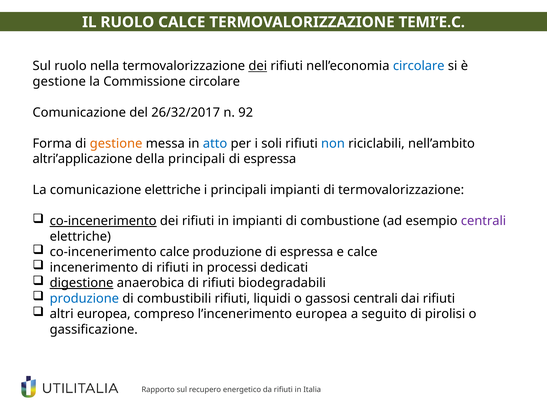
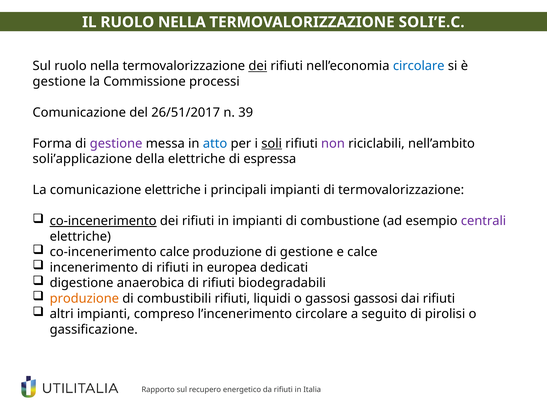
IL RUOLO CALCE: CALCE -> NELLA (182, 22)
TEMI’E.C: TEMI’E.C -> SOLI’E.C (432, 22)
Commissione circolare: circolare -> processi (214, 82)
26/32/2017: 26/32/2017 -> 26/51/2017 (186, 113)
92: 92 -> 39 (246, 113)
gestione colour: orange -> purple (116, 144)
soli underline: none -> present (272, 144)
non colour: blue -> purple (333, 144)
altri’applicazione: altri’applicazione -> soli’applicazione (82, 159)
della principali: principali -> elettriche (197, 159)
produzione di espressa: espressa -> gestione (307, 252)
processi: processi -> europea (232, 268)
digestione underline: present -> none (82, 283)
produzione colour: blue -> orange (84, 299)
gassosi centrali: centrali -> gassosi (376, 299)
altri europea: europea -> impianti (104, 314)
l’incenerimento europea: europea -> circolare (321, 314)
